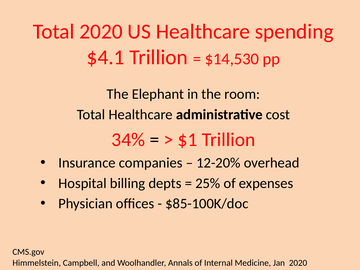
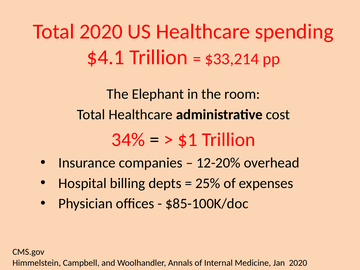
$14,530: $14,530 -> $33,214 (232, 59)
